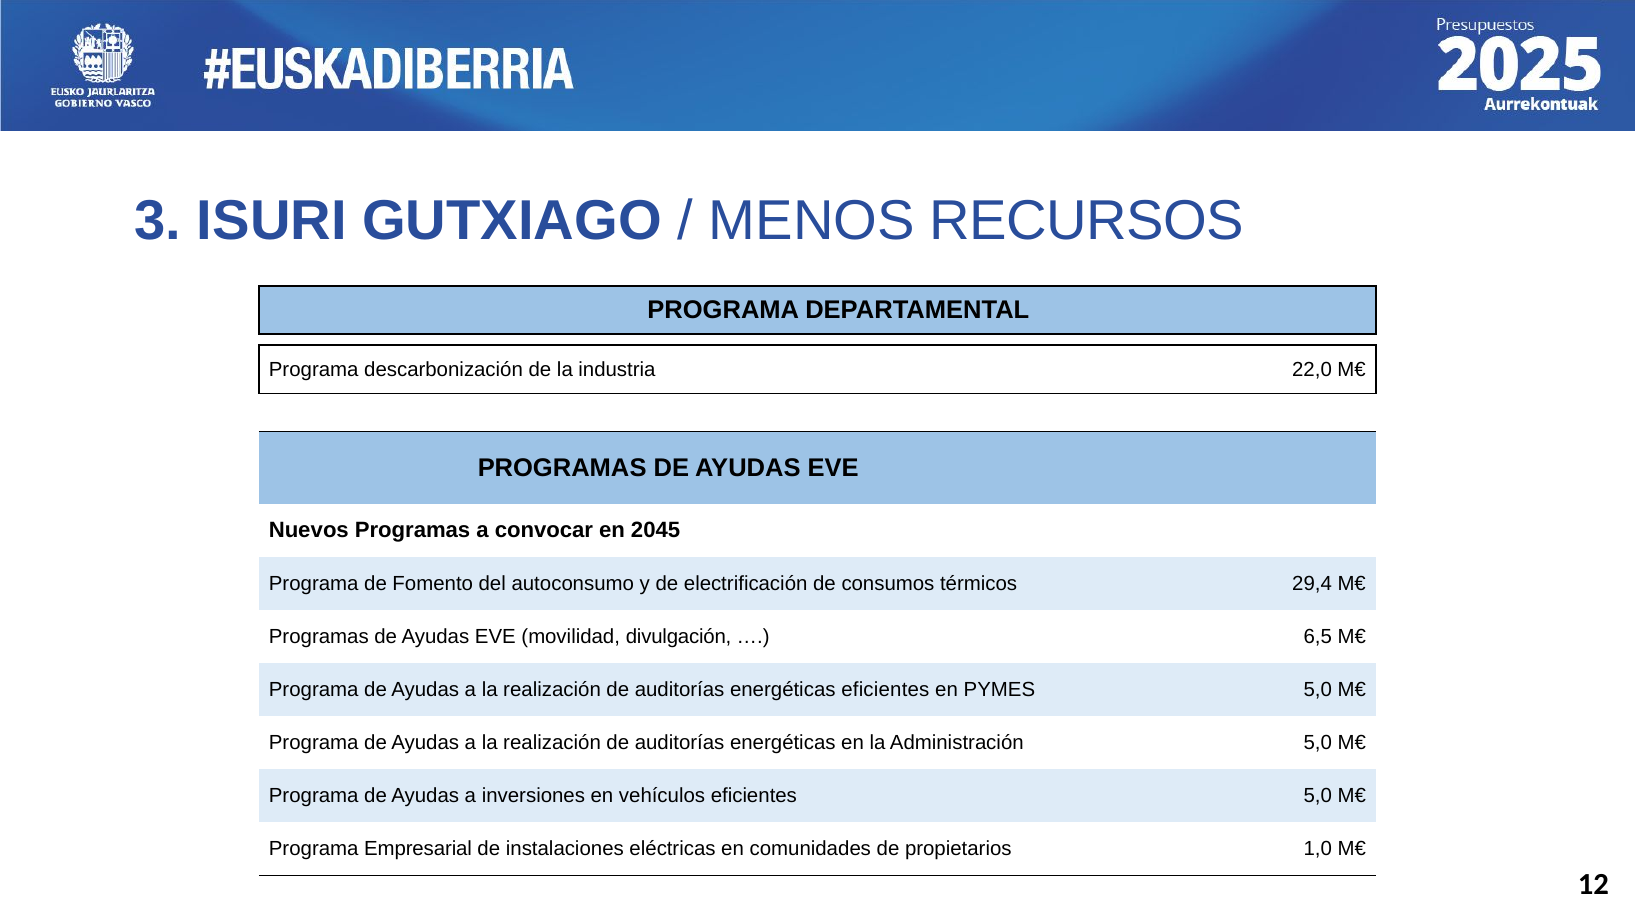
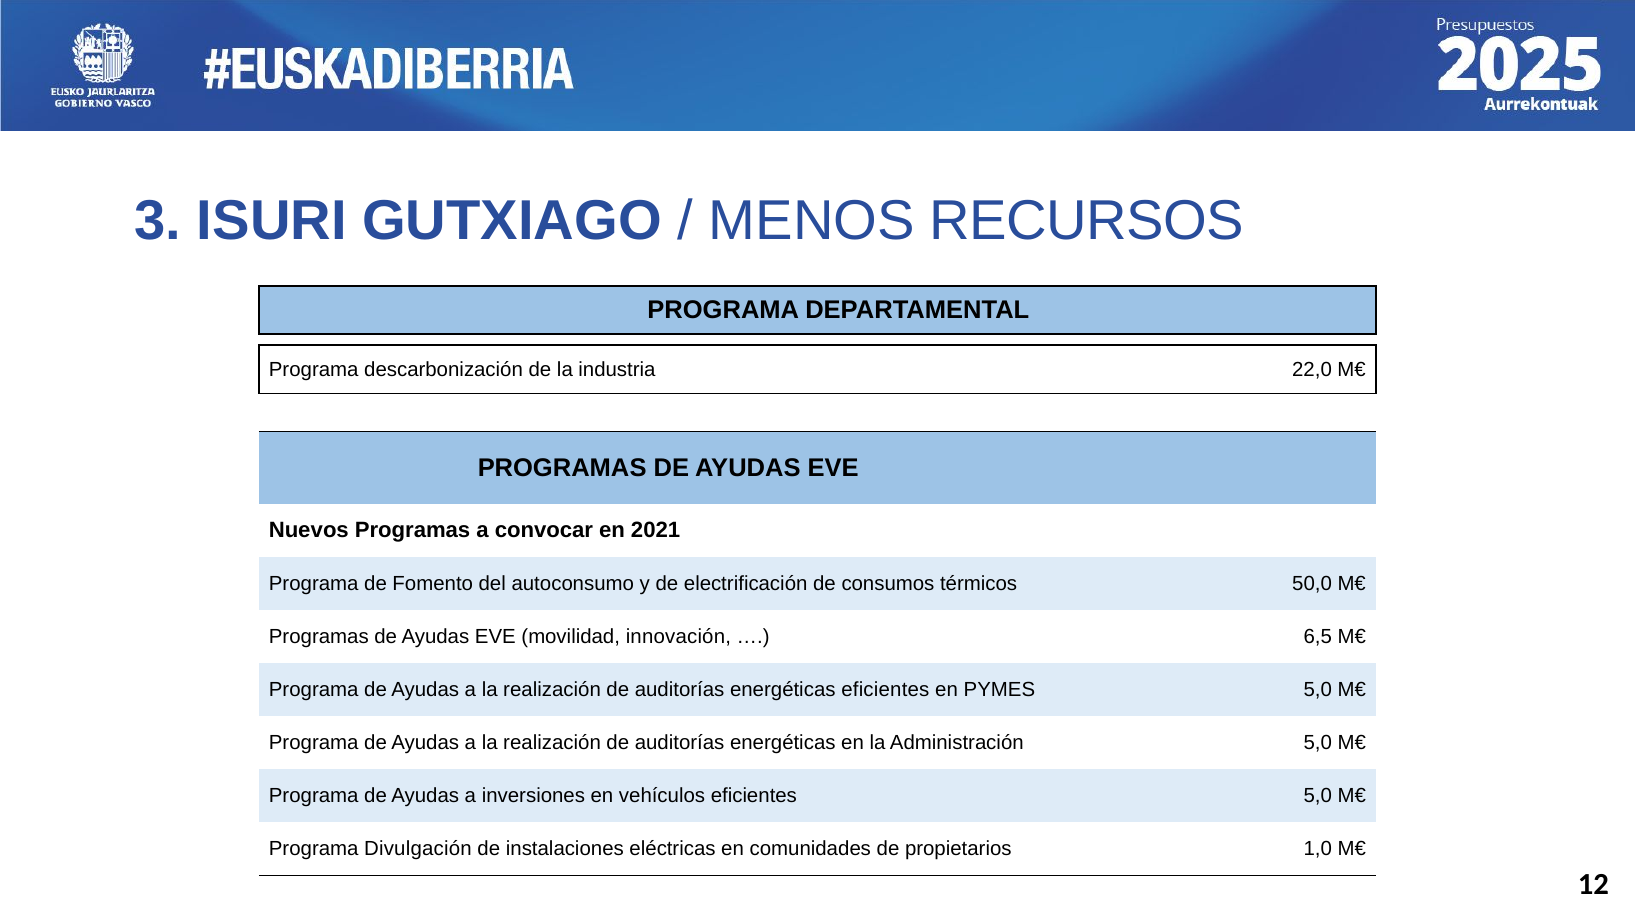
2045: 2045 -> 2021 (656, 531)
29,4: 29,4 -> 50,0 (1312, 584)
divulgación: divulgación -> innovación (678, 637)
Empresarial: Empresarial -> Divulgación (418, 850)
